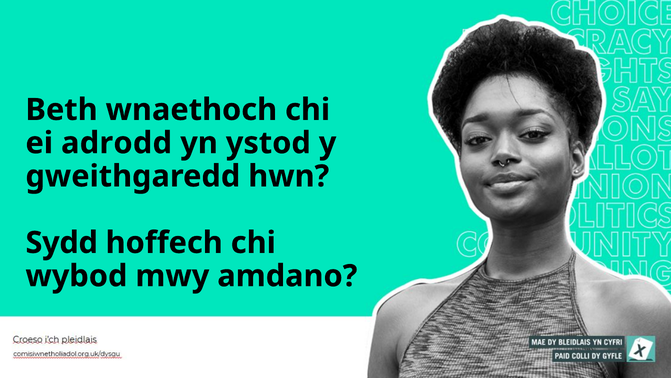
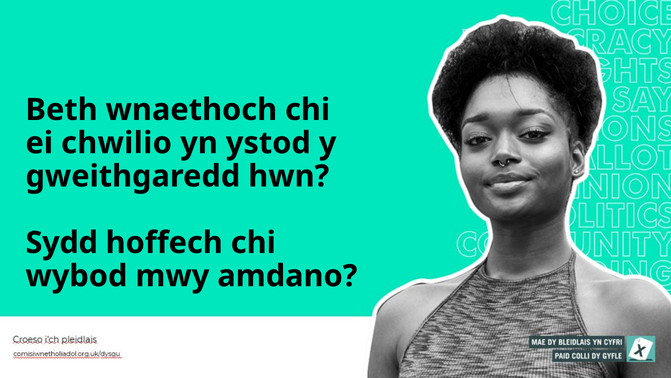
adrodd: adrodd -> chwilio (116, 143)
